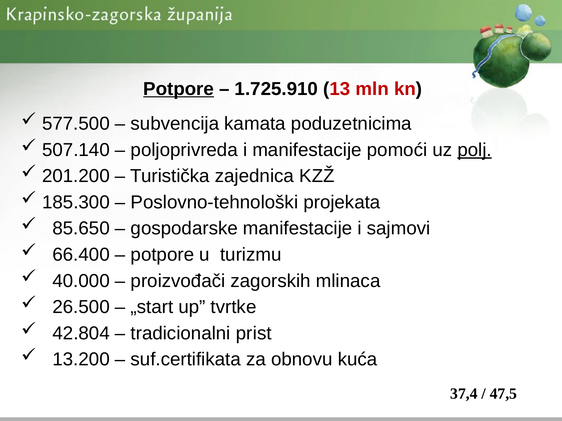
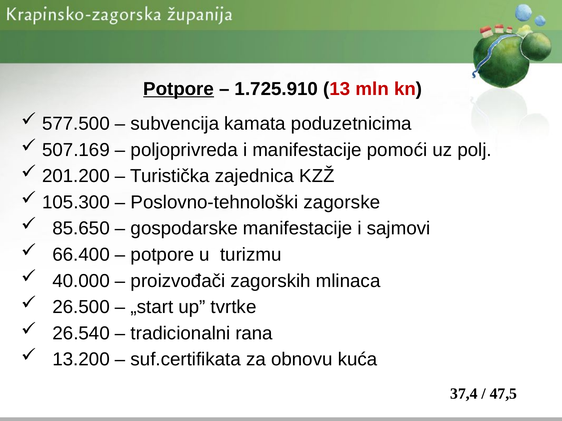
507.140: 507.140 -> 507.169 (76, 150)
polj underline: present -> none (475, 150)
185.300: 185.300 -> 105.300 (76, 203)
projekata: projekata -> zagorske (342, 203)
42.804: 42.804 -> 26.540 (81, 334)
prist: prist -> rana (254, 334)
